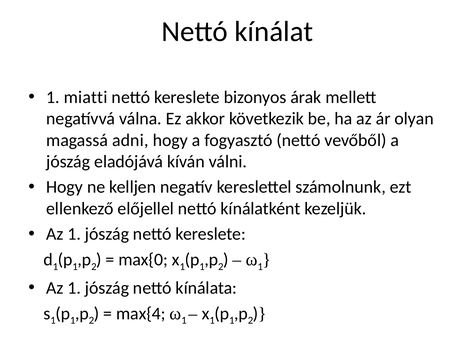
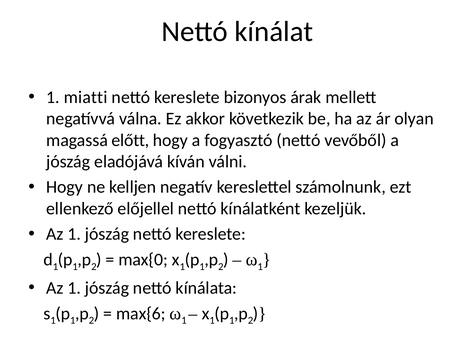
adni: adni -> előtt (130, 140)
max{4: max{4 -> max{6 (141, 313)
